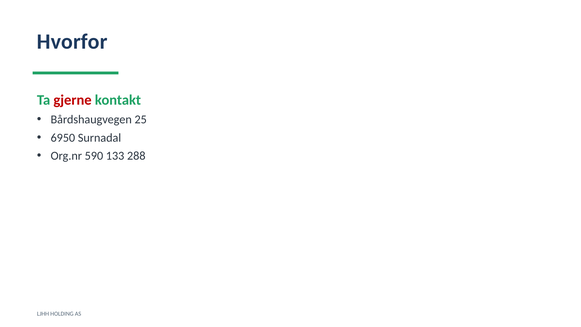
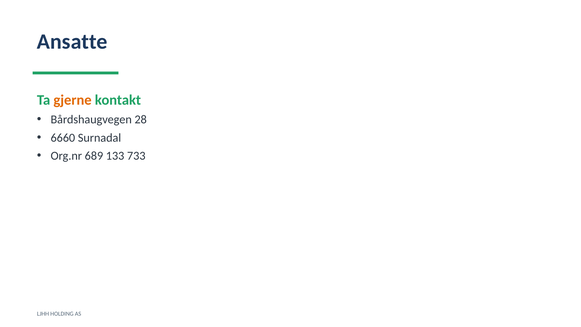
Hvorfor: Hvorfor -> Ansatte (72, 41)
gjerne colour: red -> orange (73, 100)
25: 25 -> 28 (141, 119)
6950: 6950 -> 6660 (63, 138)
590: 590 -> 689 (94, 156)
288: 288 -> 733 (136, 156)
